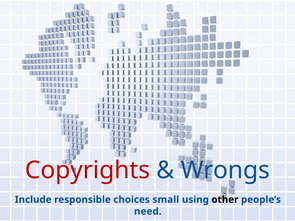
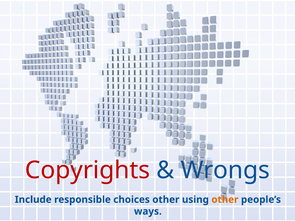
choices small: small -> other (166, 200)
other colour: black -> orange (225, 200)
need: need -> ways (148, 212)
